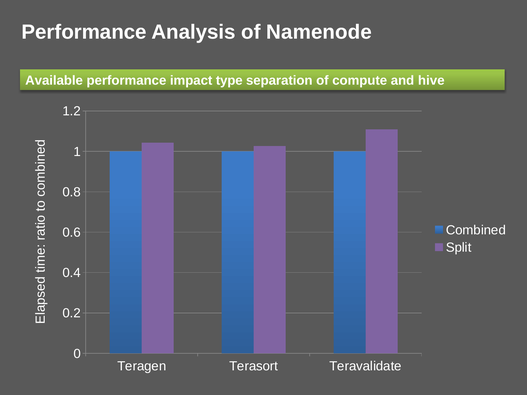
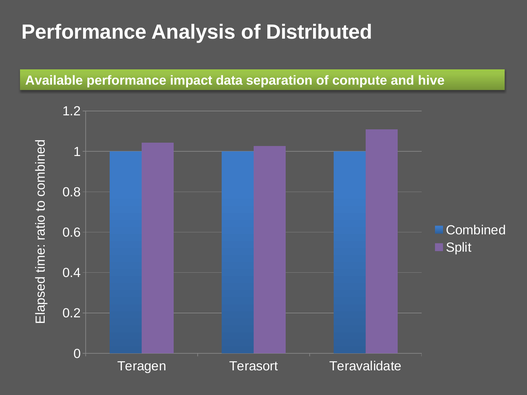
Namenode: Namenode -> Distributed (319, 32)
type: type -> data (229, 81)
